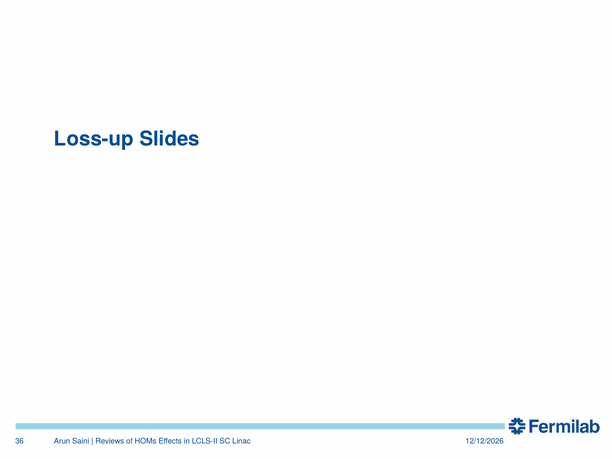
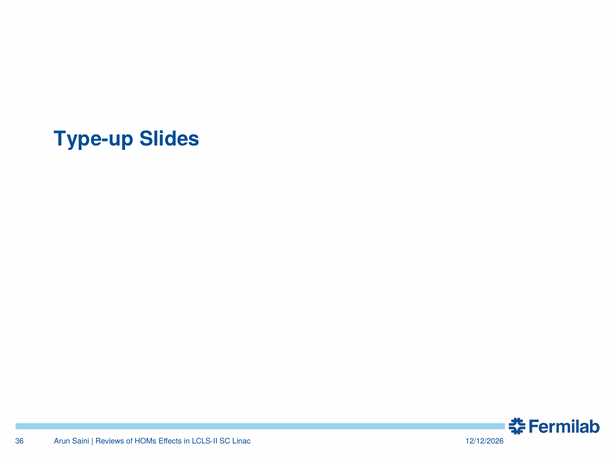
Loss-up: Loss-up -> Type-up (94, 139)
